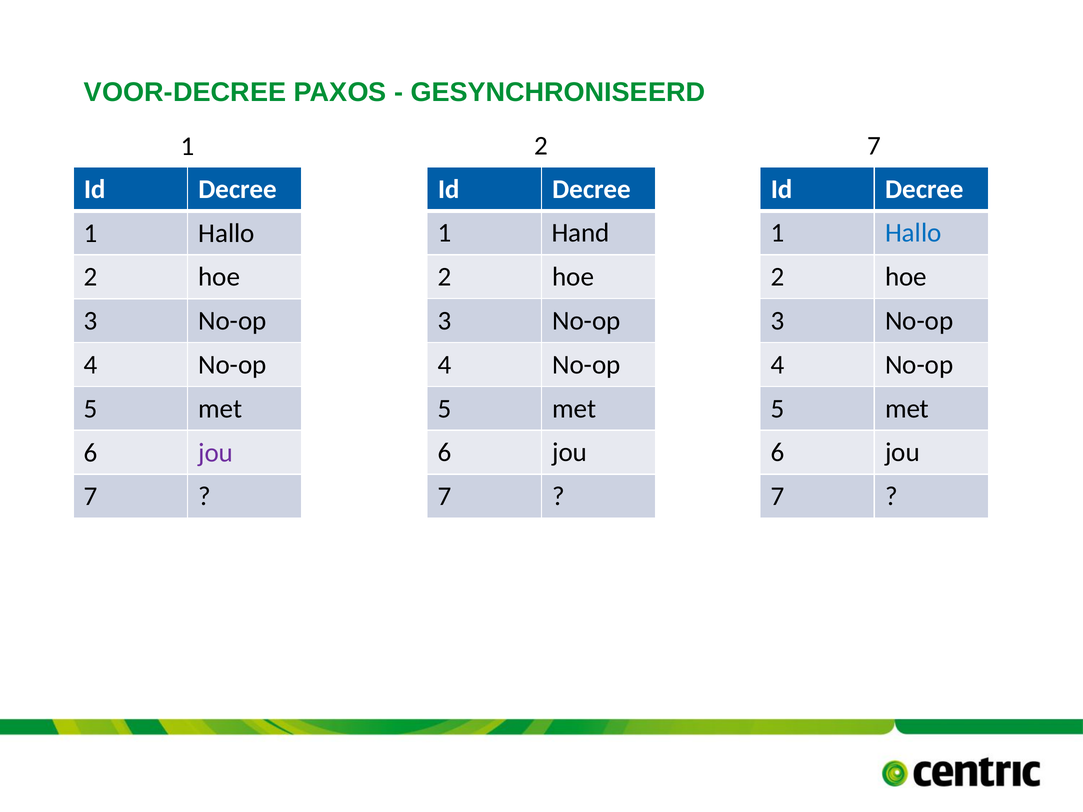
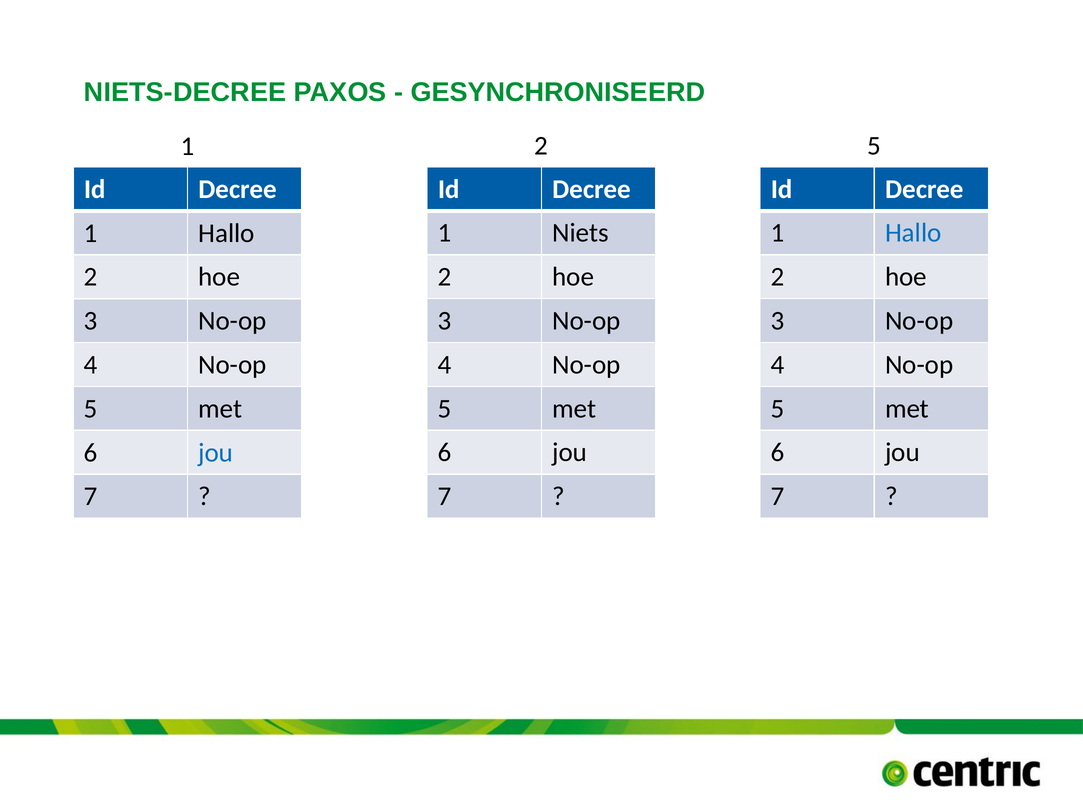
VOOR-DECREE: VOOR-DECREE -> NIETS-DECREE (185, 92)
2 7: 7 -> 5 (874, 146)
Hand: Hand -> Niets (580, 233)
jou colour: purple -> blue (216, 453)
